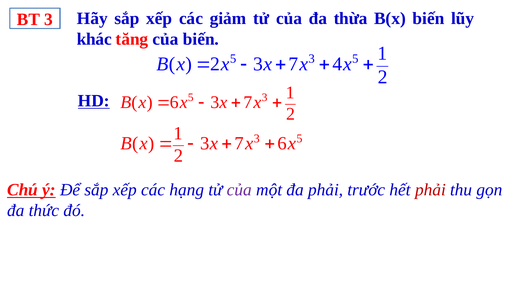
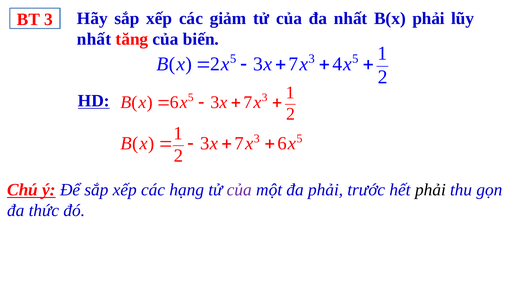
đa thừa: thừa -> nhất (351, 18)
B(x biến: biến -> phải (429, 18)
khác: khác -> nhất (94, 39)
phải colour: red -> black (430, 190)
